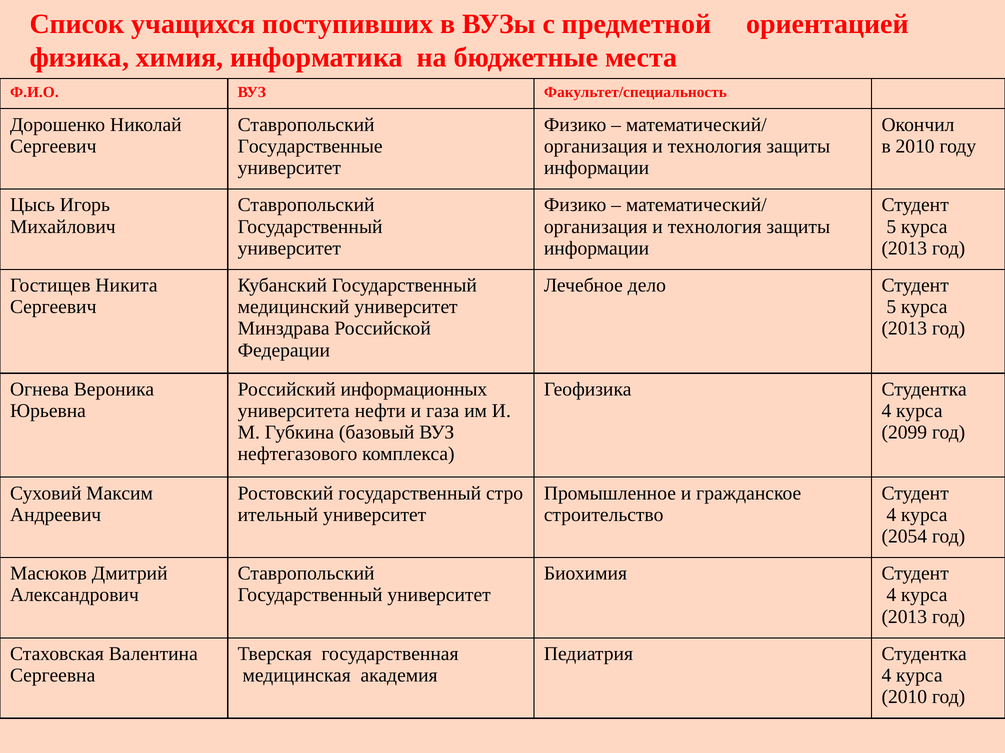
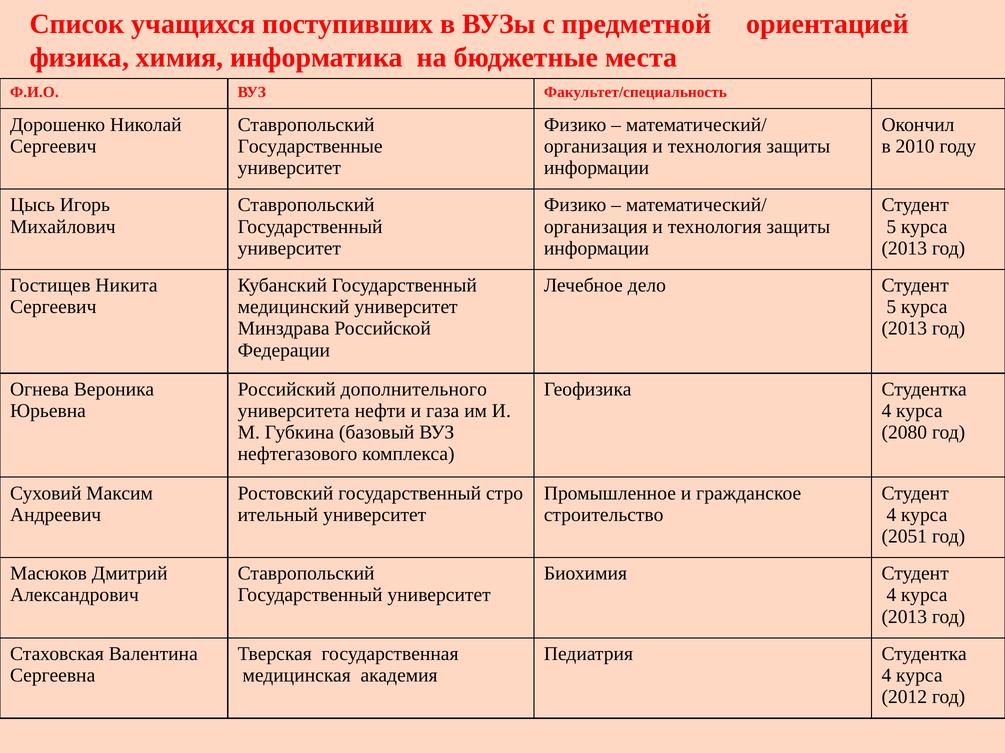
информационных: информационных -> дополнительного (414, 390)
2099: 2099 -> 2080 (904, 433)
2054: 2054 -> 2051 (904, 537)
2010: 2010 -> 2012 (904, 698)
